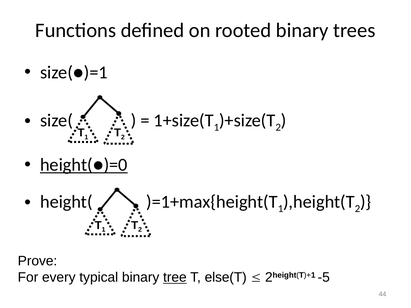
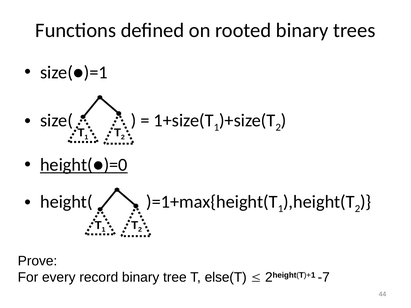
typical: typical -> record (99, 278)
tree underline: present -> none (175, 278)
-5: -5 -> -7 (324, 278)
